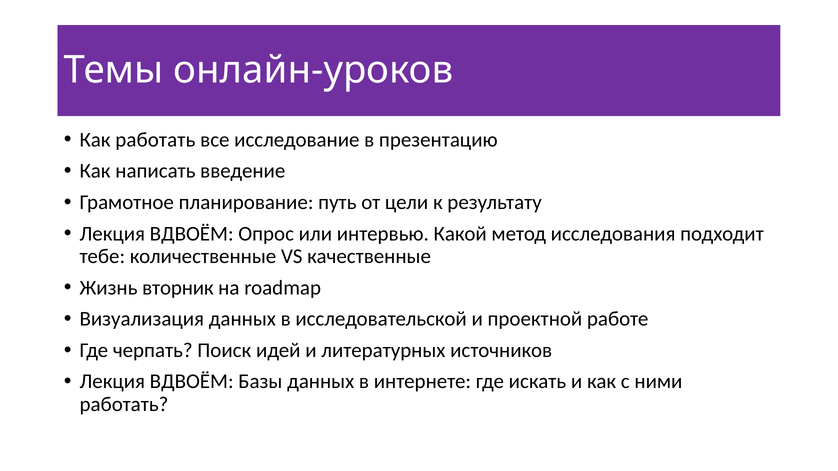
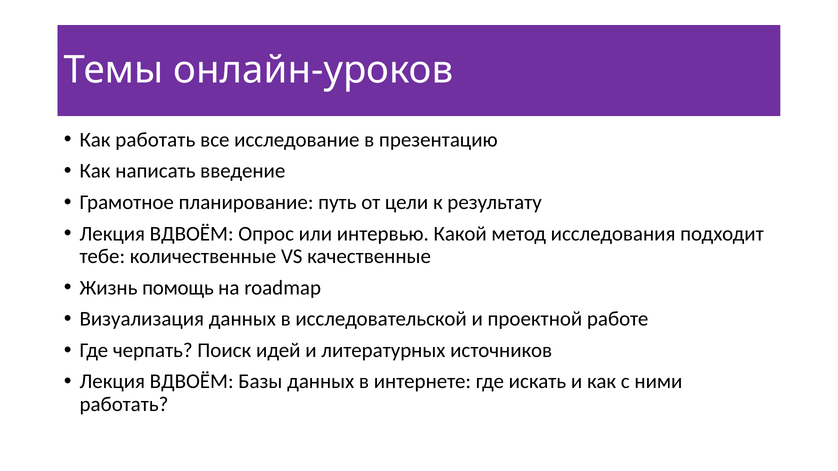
вторник: вторник -> помощь (178, 288)
